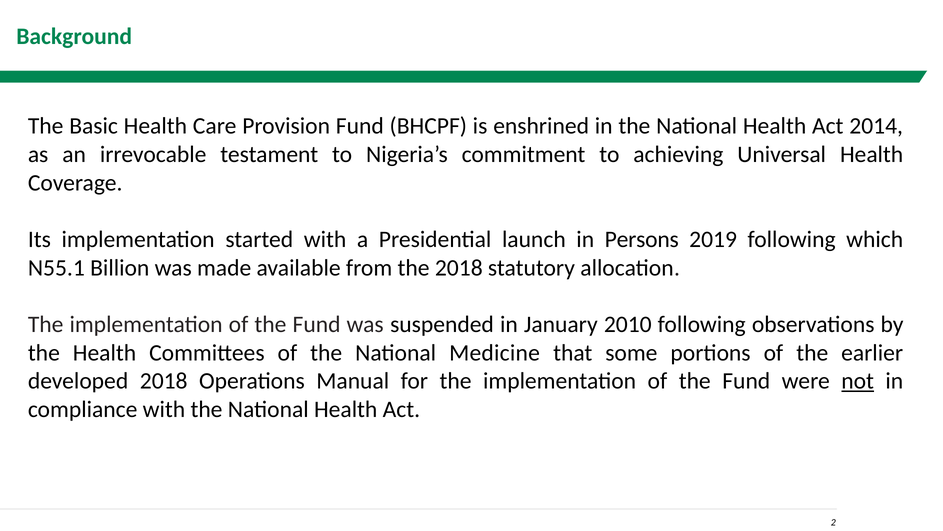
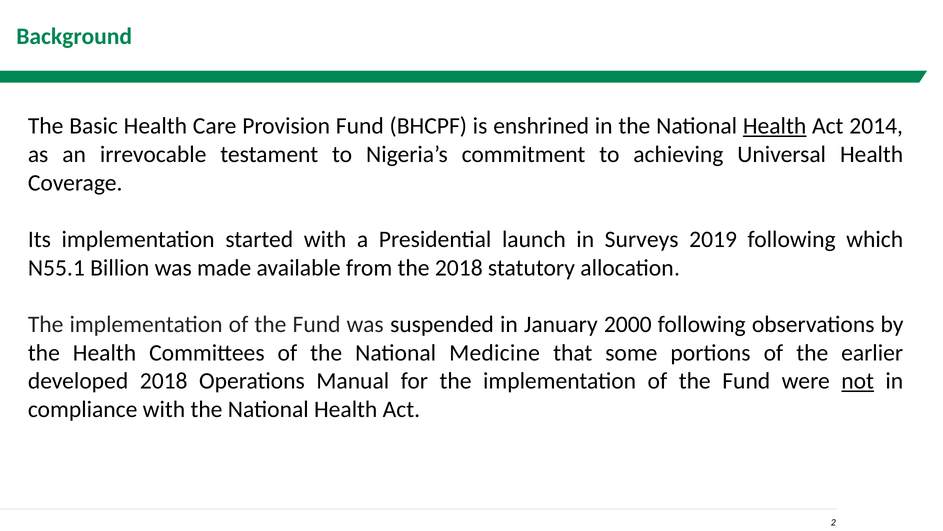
Health underline: none -> present (775, 126)
Persons: Persons -> Surveys (642, 239)
2010: 2010 -> 2000 (628, 324)
